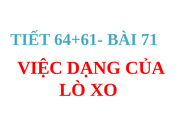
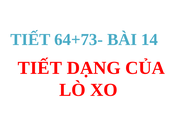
64+61-: 64+61- -> 64+73- (79, 40)
71: 71 -> 14 (150, 40)
VIỆC: VIỆC -> TIẾT (40, 68)
